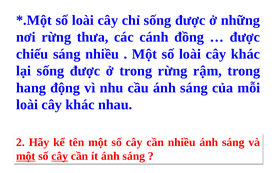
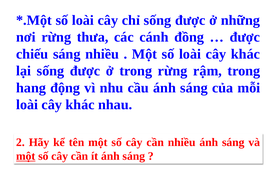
cây underline: present -> none (60, 156)
